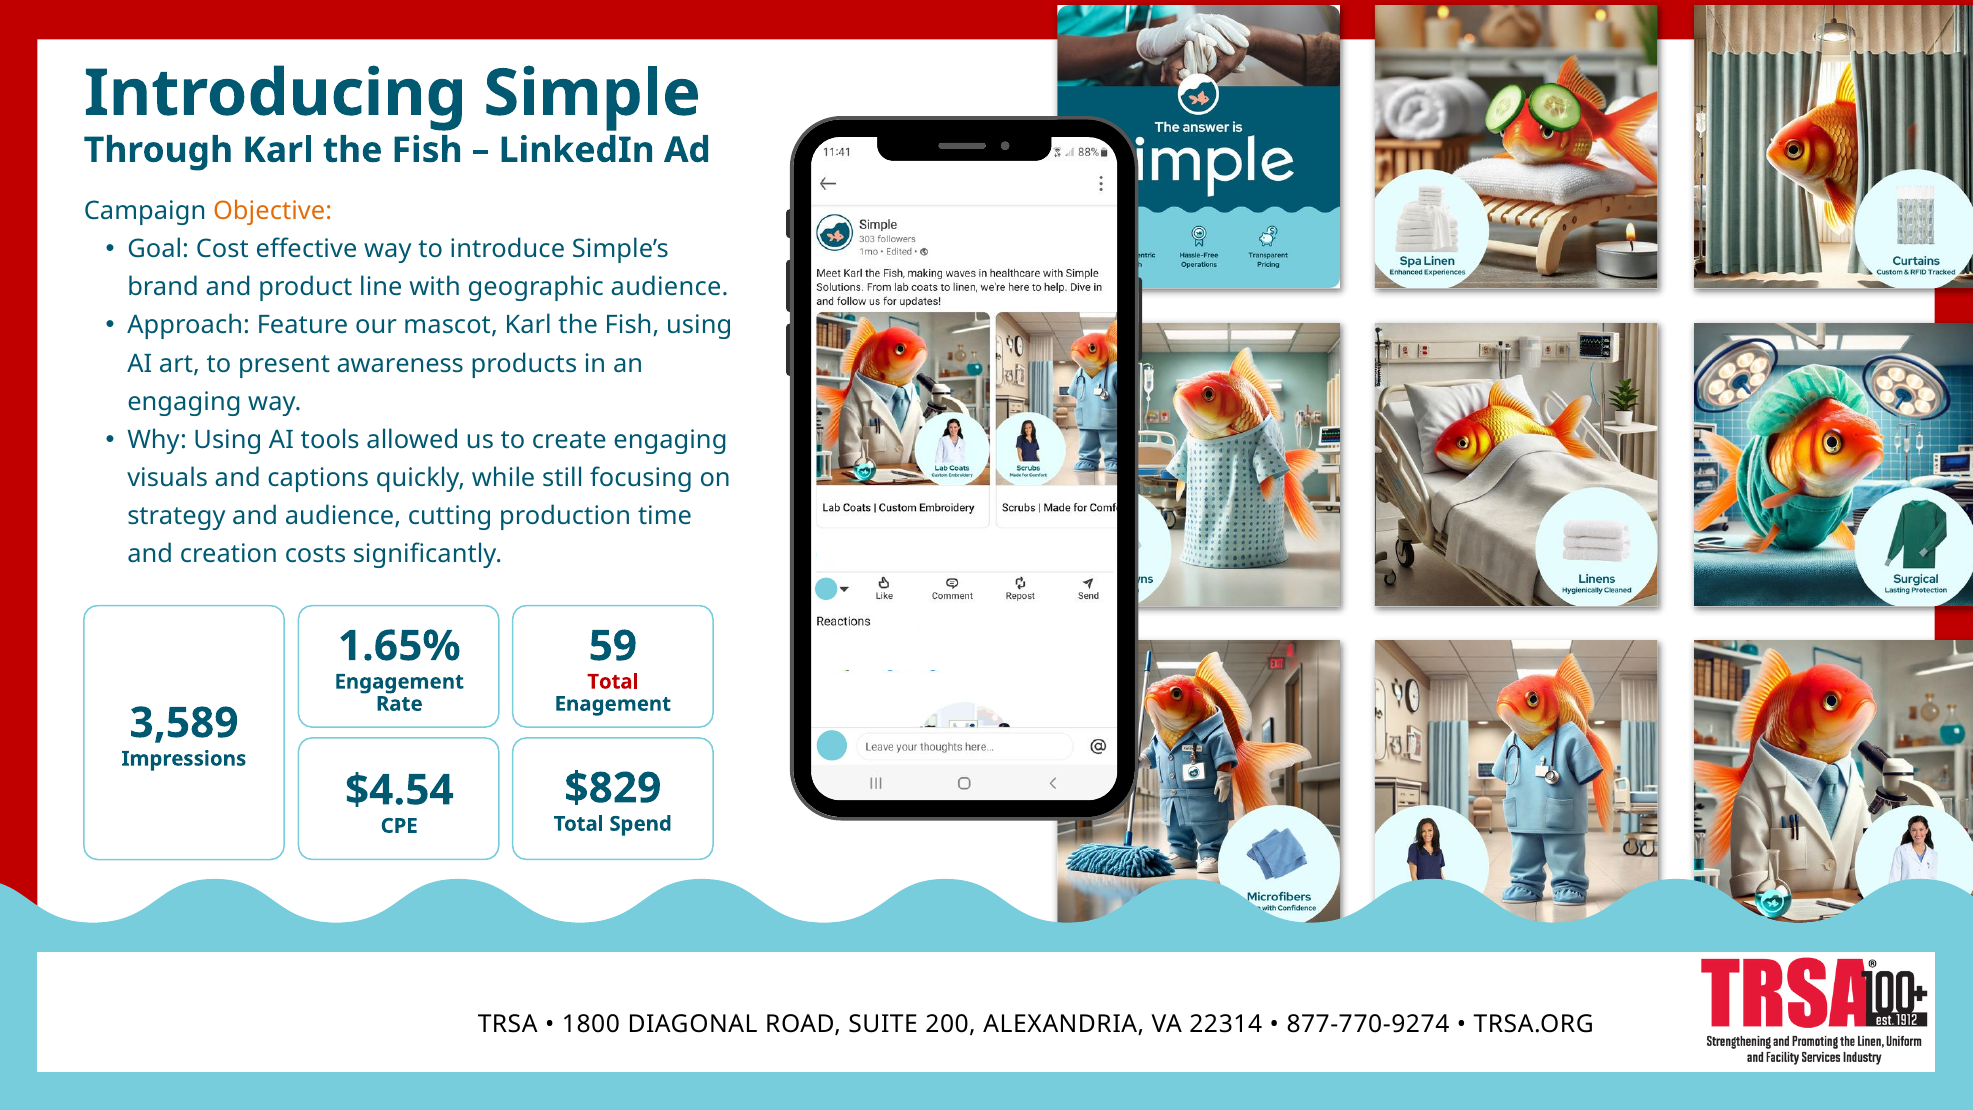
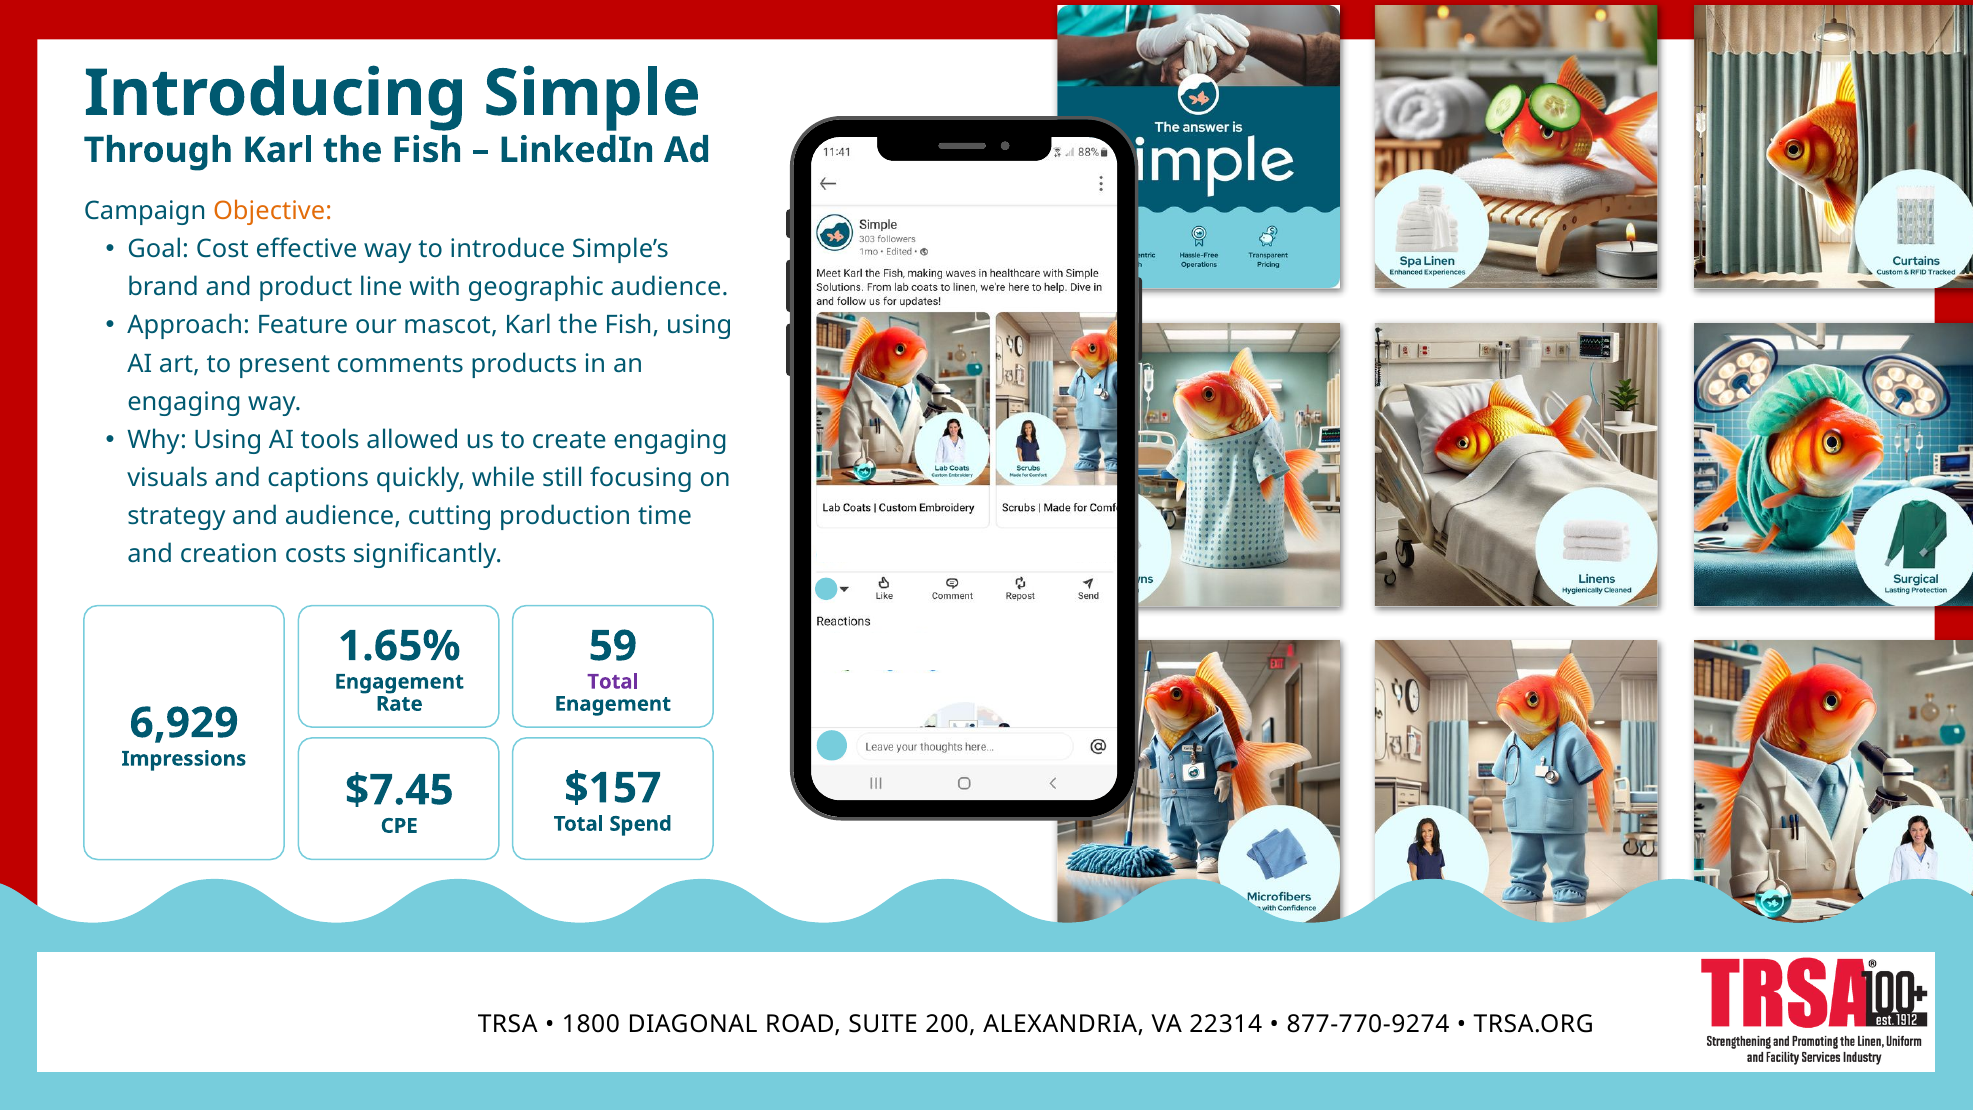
awareness: awareness -> comments (400, 364)
Total colour: red -> purple (613, 682)
3,589: 3,589 -> 6,929 (184, 723)
$829: $829 -> $157 (613, 788)
$4.54: $4.54 -> $7.45 (399, 790)
